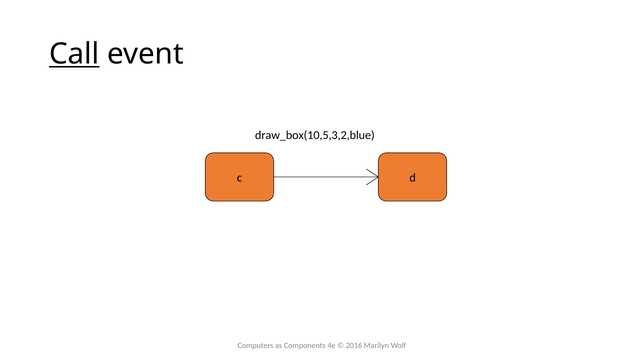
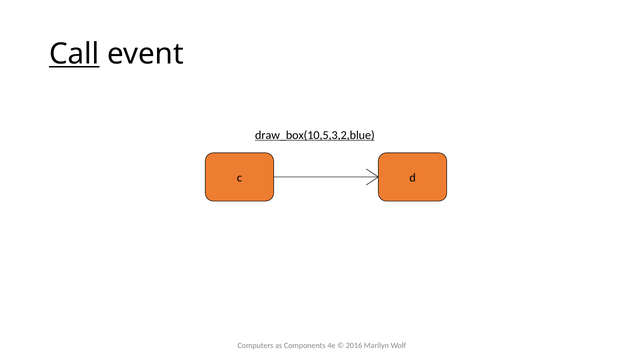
draw_box(10,5,3,2,blue underline: none -> present (315, 135)
